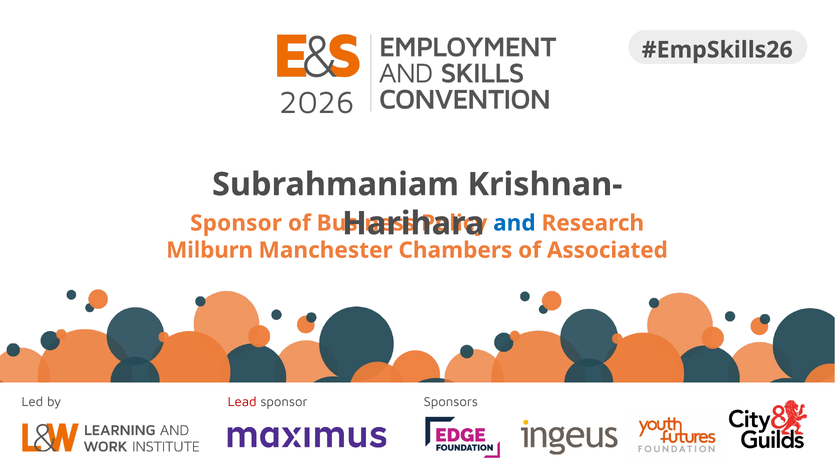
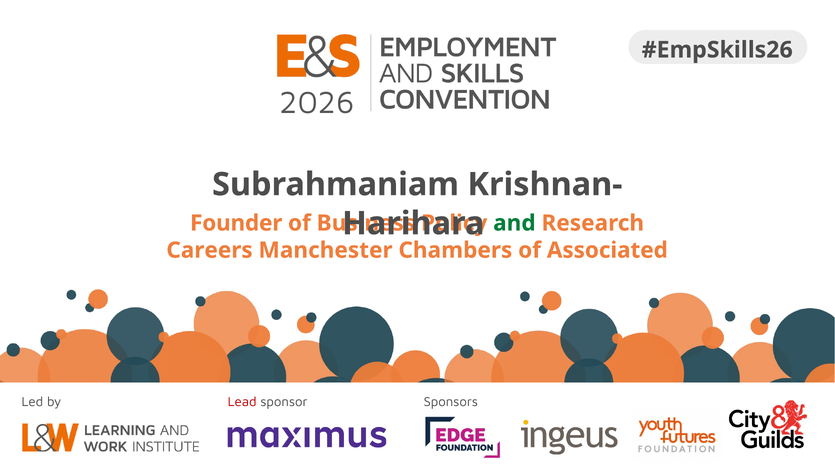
Sponsor: Sponsor -> Founder (236, 223)
and colour: blue -> green (514, 223)
Milburn: Milburn -> Careers (210, 250)
